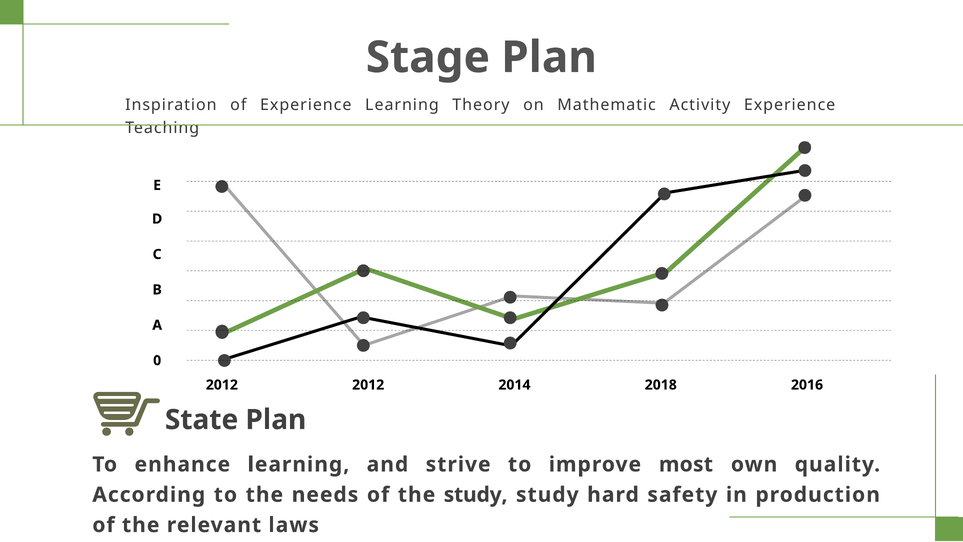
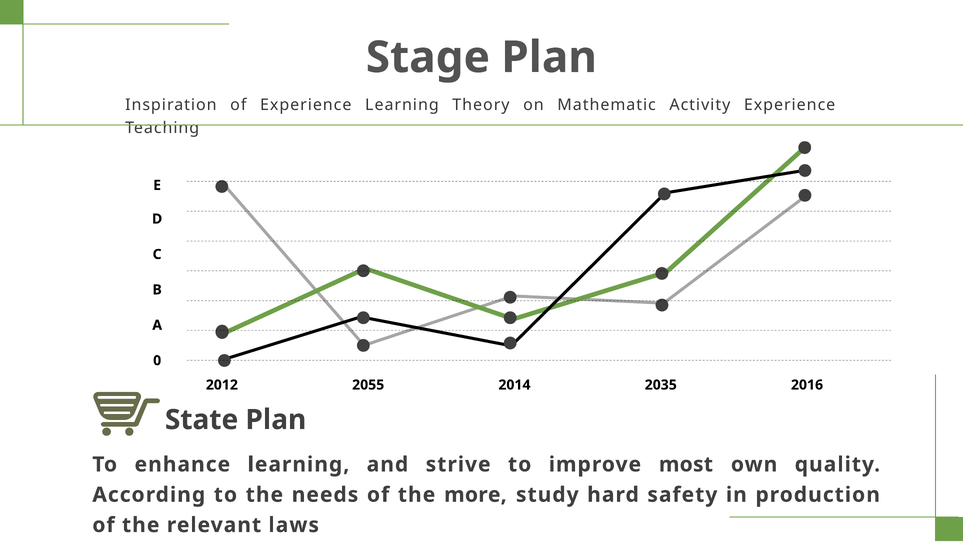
2012 2012: 2012 -> 2055 (368, 385)
2018: 2018 -> 2035 (661, 385)
the study: study -> more (475, 495)
